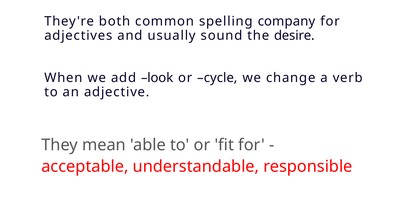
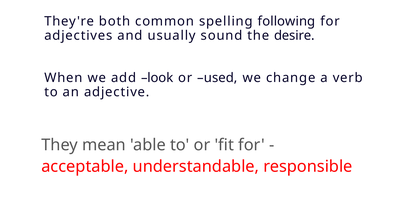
company: company -> following (287, 21)
cycle: cycle -> used (217, 78)
